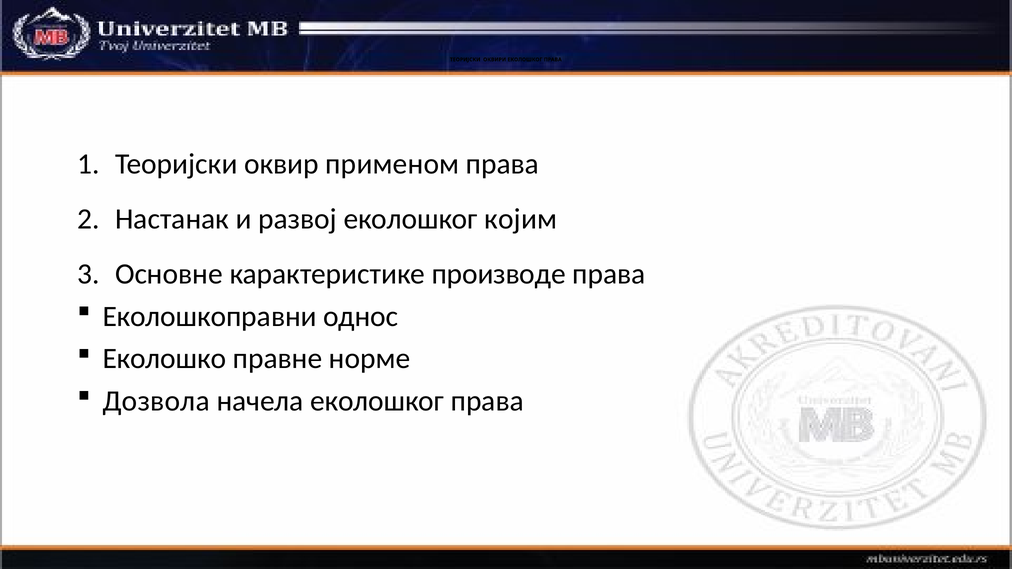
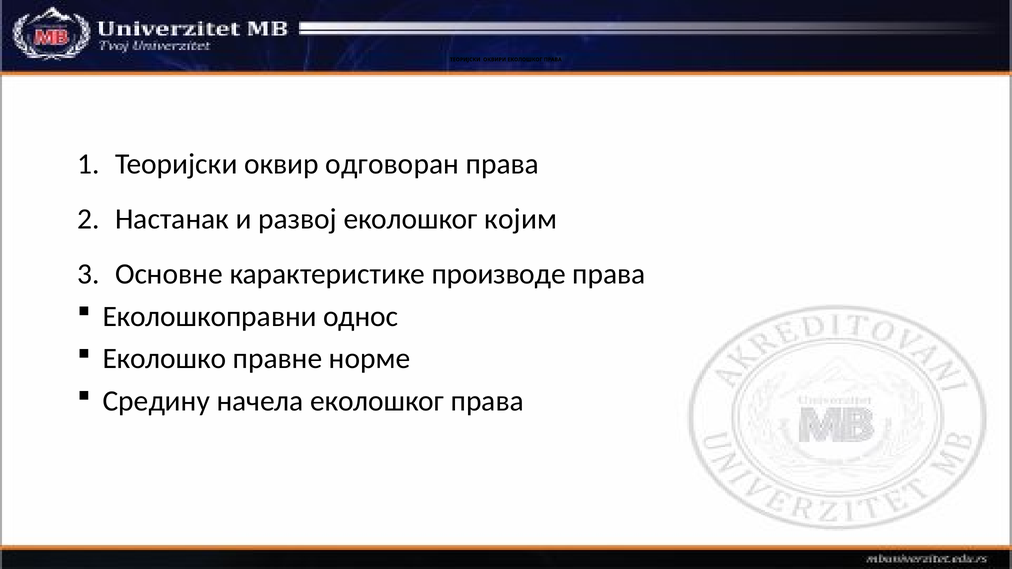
применом: применом -> одговоран (392, 164)
Дозвола: Дозвола -> Средину (156, 401)
